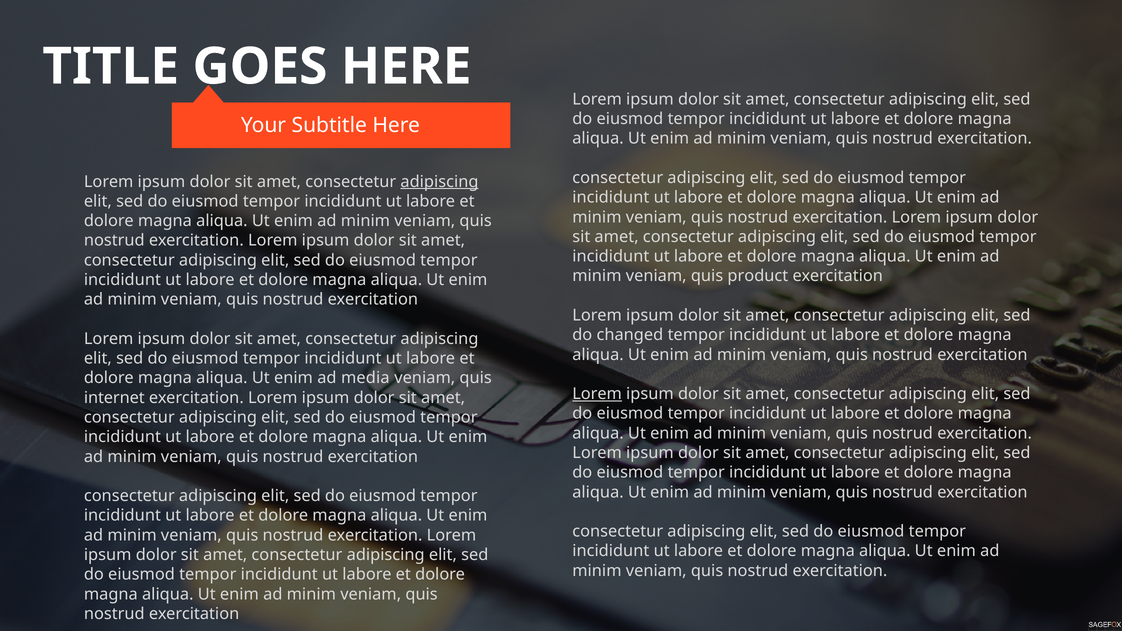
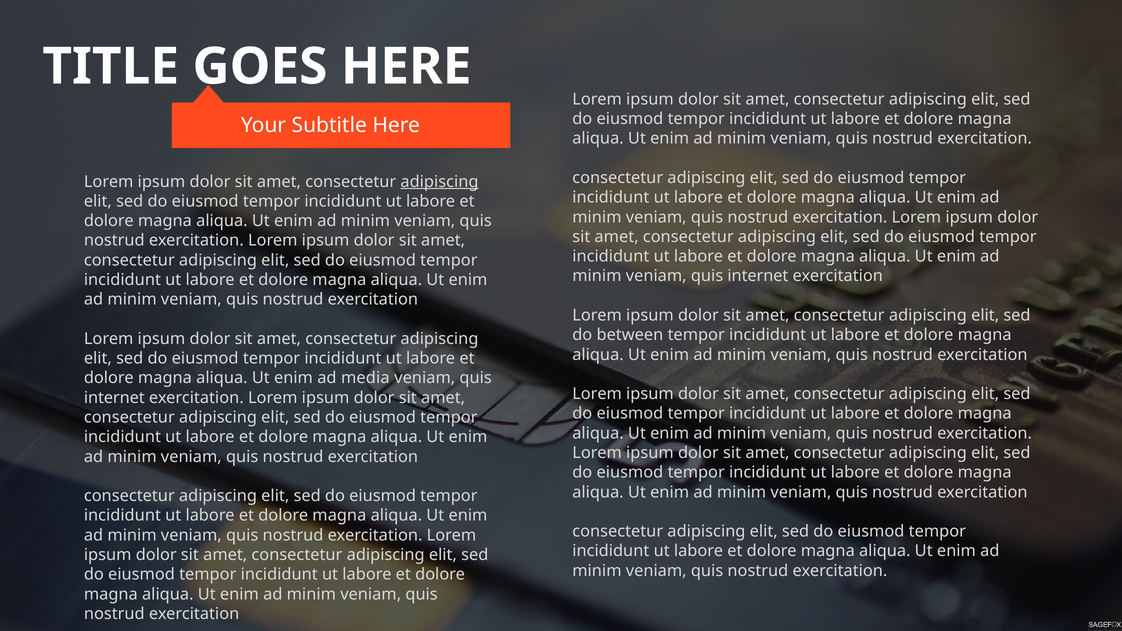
minim veniam quis product: product -> internet (758, 276)
changed: changed -> between (630, 335)
Lorem underline: present -> none (597, 394)
